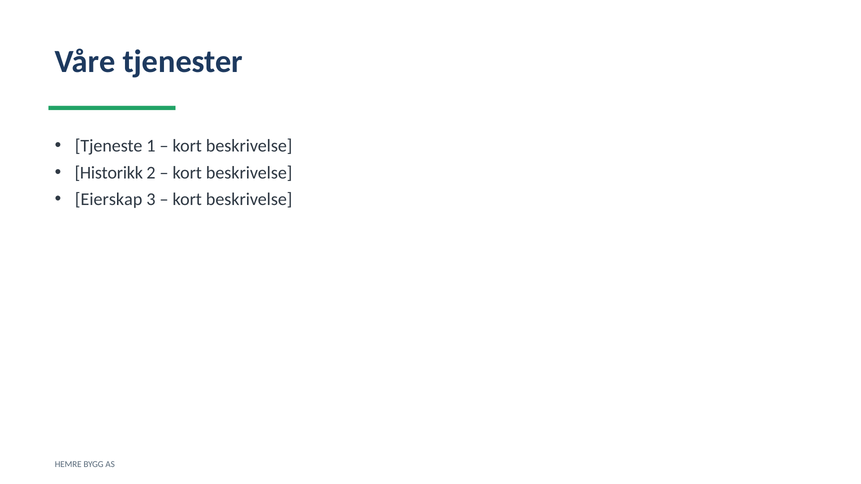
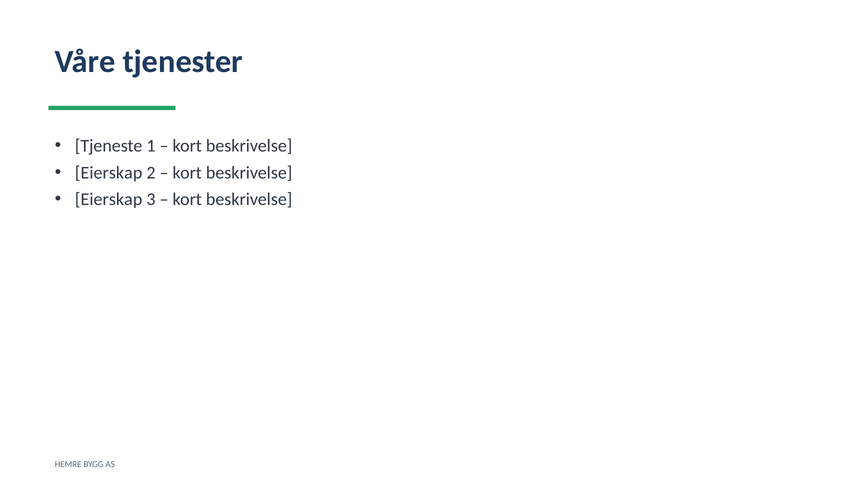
Historikk: Historikk -> Eierskap (109, 173)
